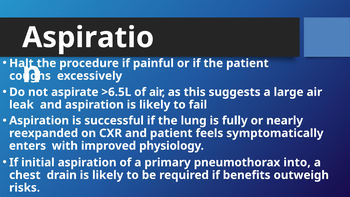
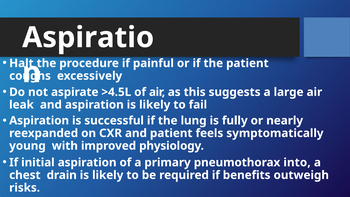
>6.5L: >6.5L -> >4.5L (116, 92)
enters: enters -> young (27, 146)
